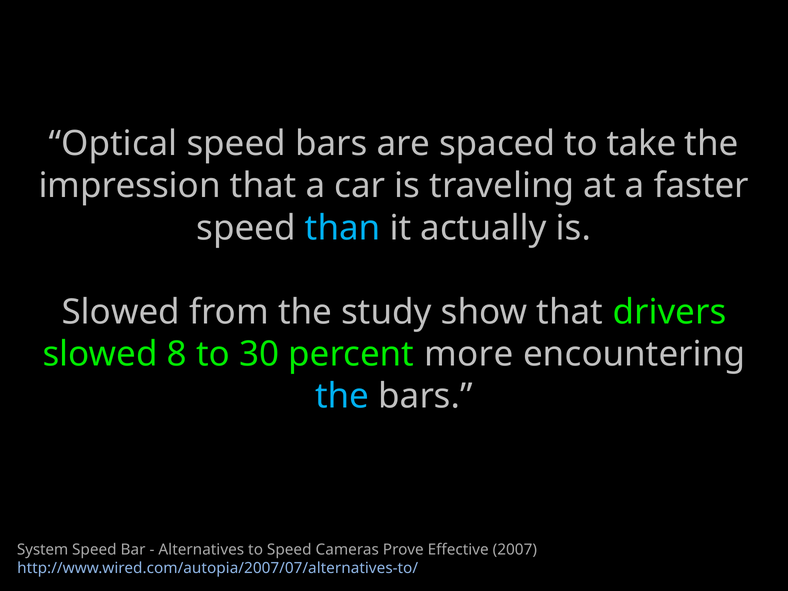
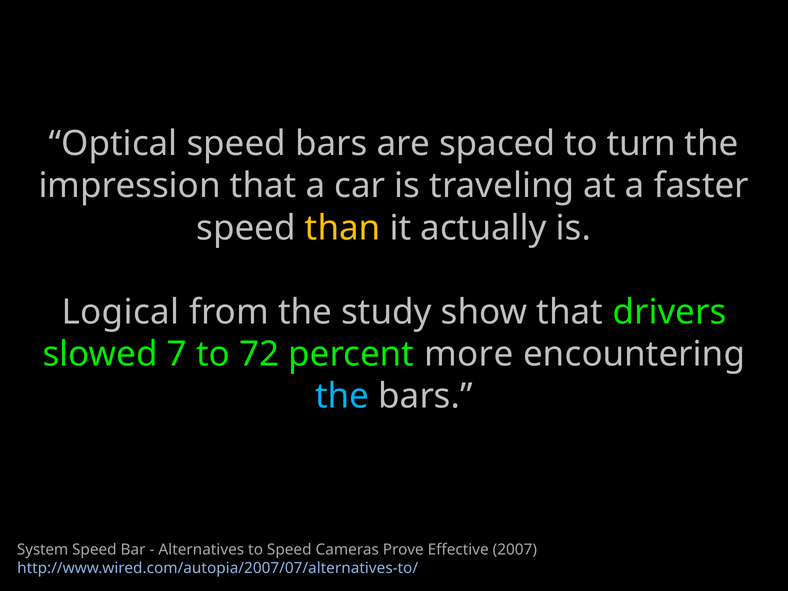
take: take -> turn (641, 144)
than colour: light blue -> yellow (343, 228)
Slowed: Slowed -> Logical (121, 312)
8: 8 -> 7 (177, 354)
30: 30 -> 72 (259, 354)
